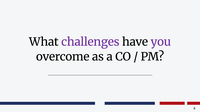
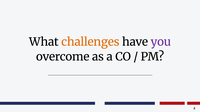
challenges colour: purple -> orange (90, 42)
